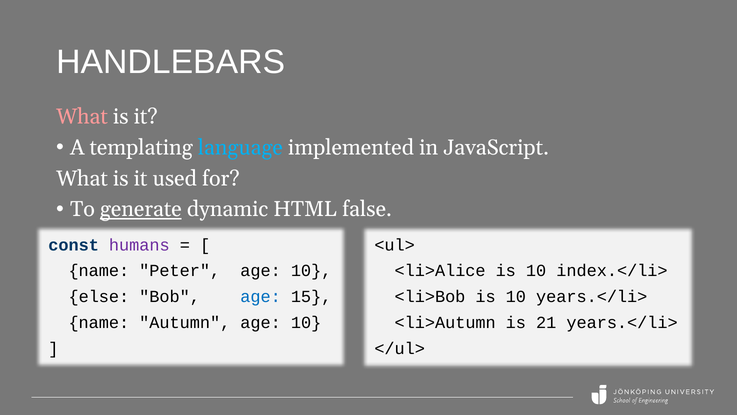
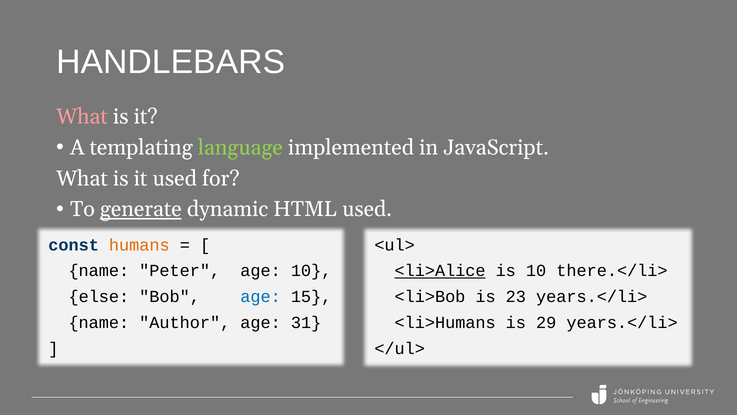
language colour: light blue -> light green (240, 147)
HTML false: false -> used (367, 209)
humans colour: purple -> orange (139, 245)
<li>Alice underline: none -> present (440, 271)
index.</li>: index.</li> -> there.</li> (612, 271)
<li>Bob is 10: 10 -> 23 (516, 297)
Autumn: Autumn -> Author (185, 322)
10: 10 -> 31 (306, 322)
<li>Autumn: <li>Autumn -> <li>Humans (445, 322)
21: 21 -> 29 (546, 322)
